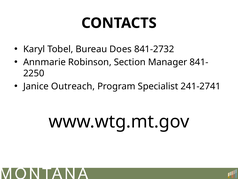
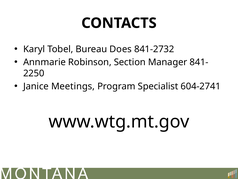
Outreach: Outreach -> Meetings (73, 86)
241-2741: 241-2741 -> 604-2741 (201, 86)
